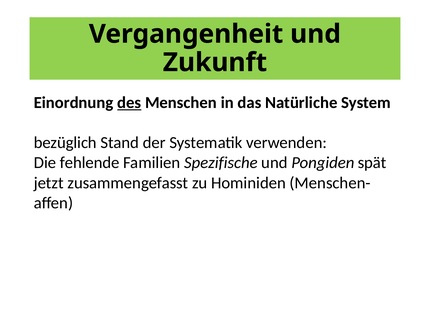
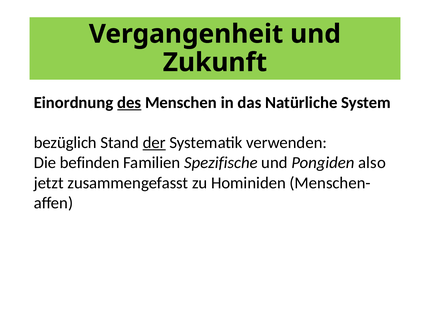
der underline: none -> present (154, 142)
fehlende: fehlende -> befinden (90, 163)
spät: spät -> also (372, 163)
